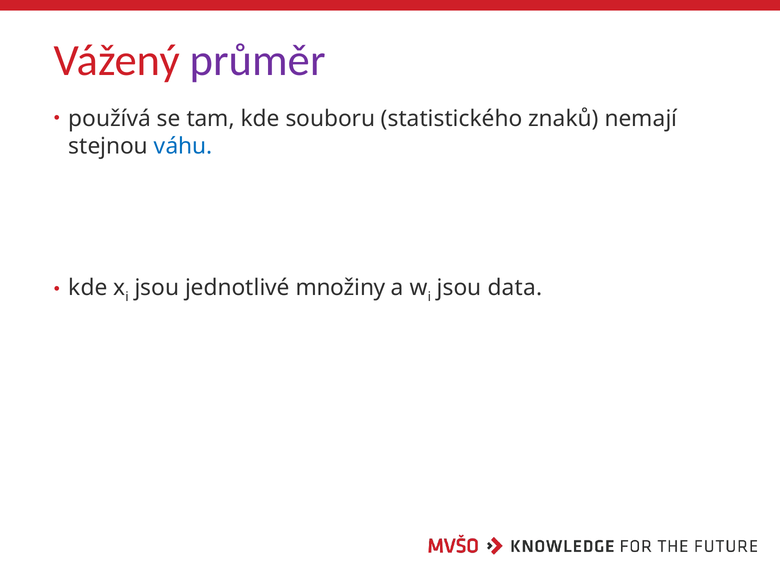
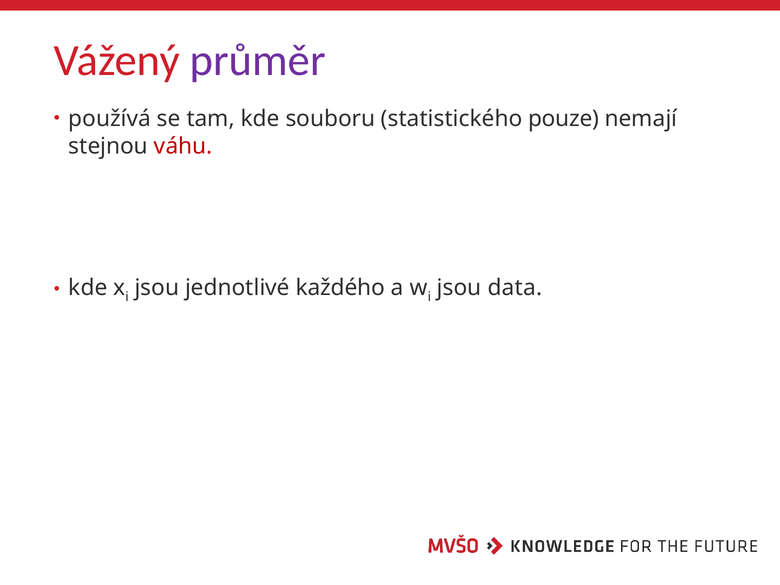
znaků: znaků -> pouze (564, 119)
váhu colour: blue -> red (183, 146)
množiny: množiny -> každého (340, 288)
